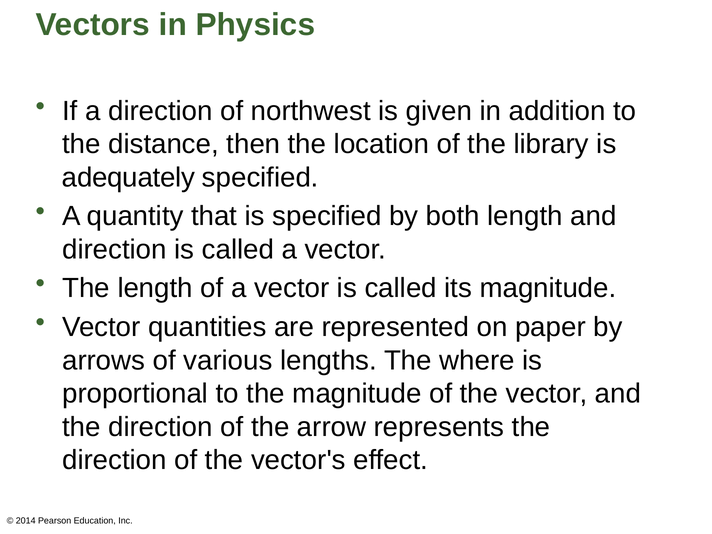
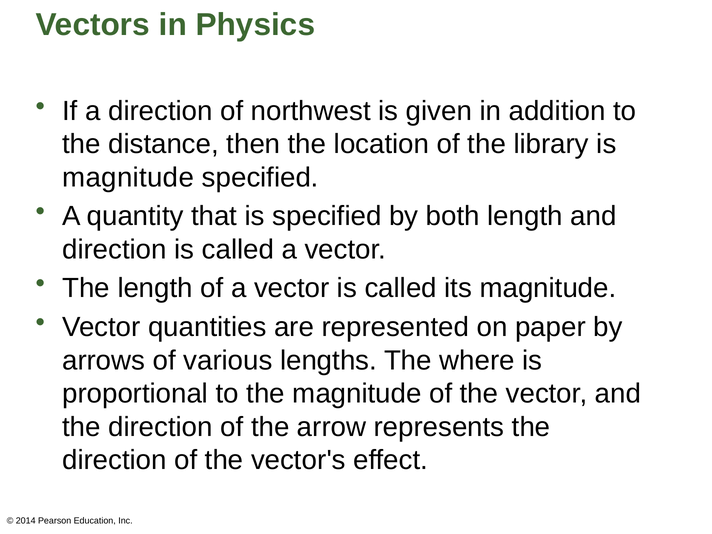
adequately: adequately -> magnitude (128, 177)
